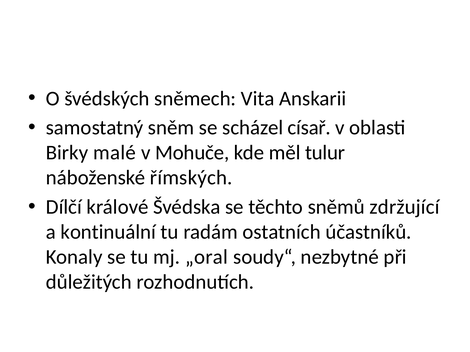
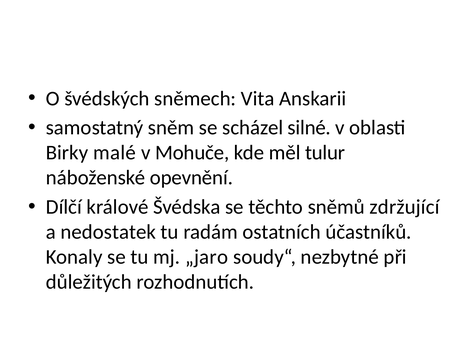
císař: císař -> silné (309, 128)
římských: římských -> opevnění (191, 178)
kontinuální: kontinuální -> nedostatek (108, 232)
„oral: „oral -> „jaro (207, 257)
